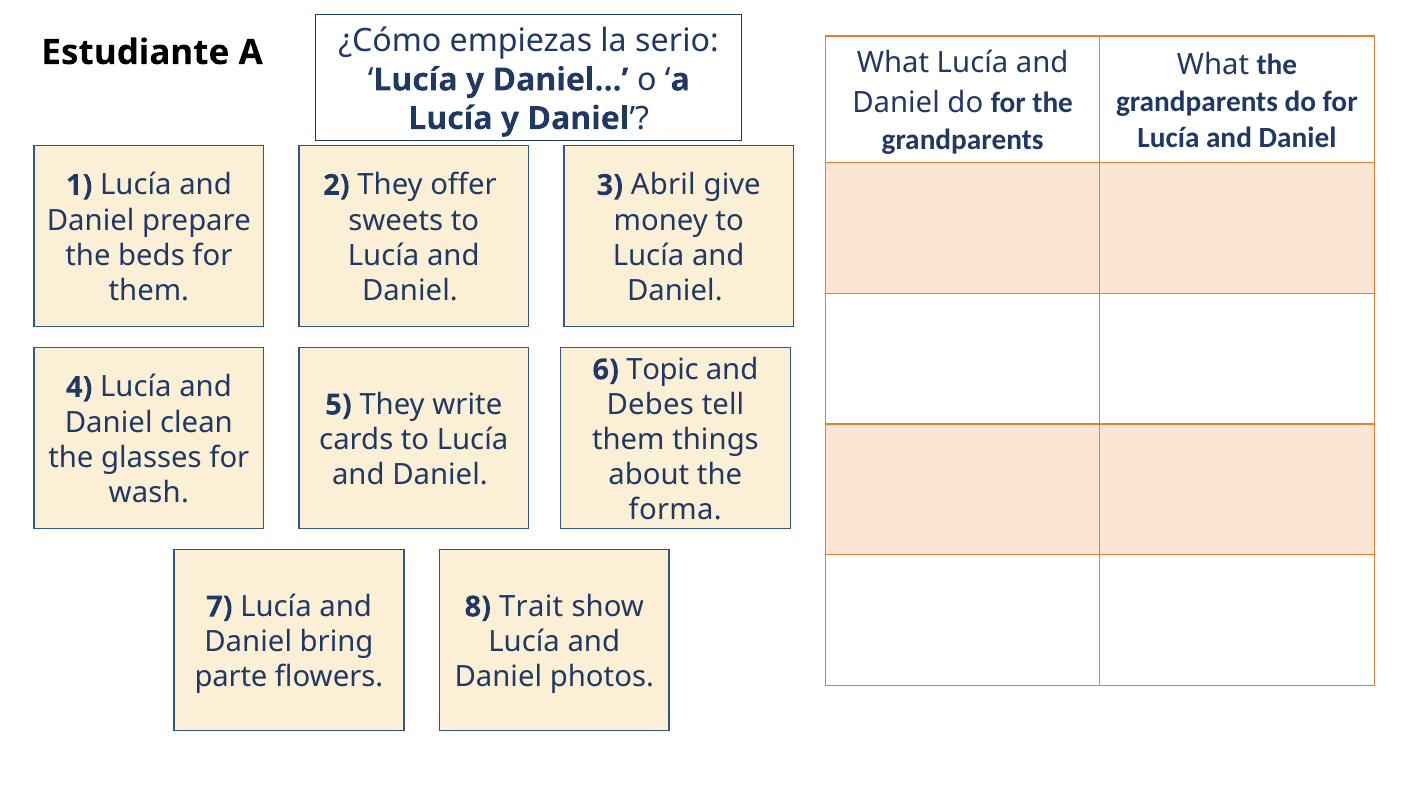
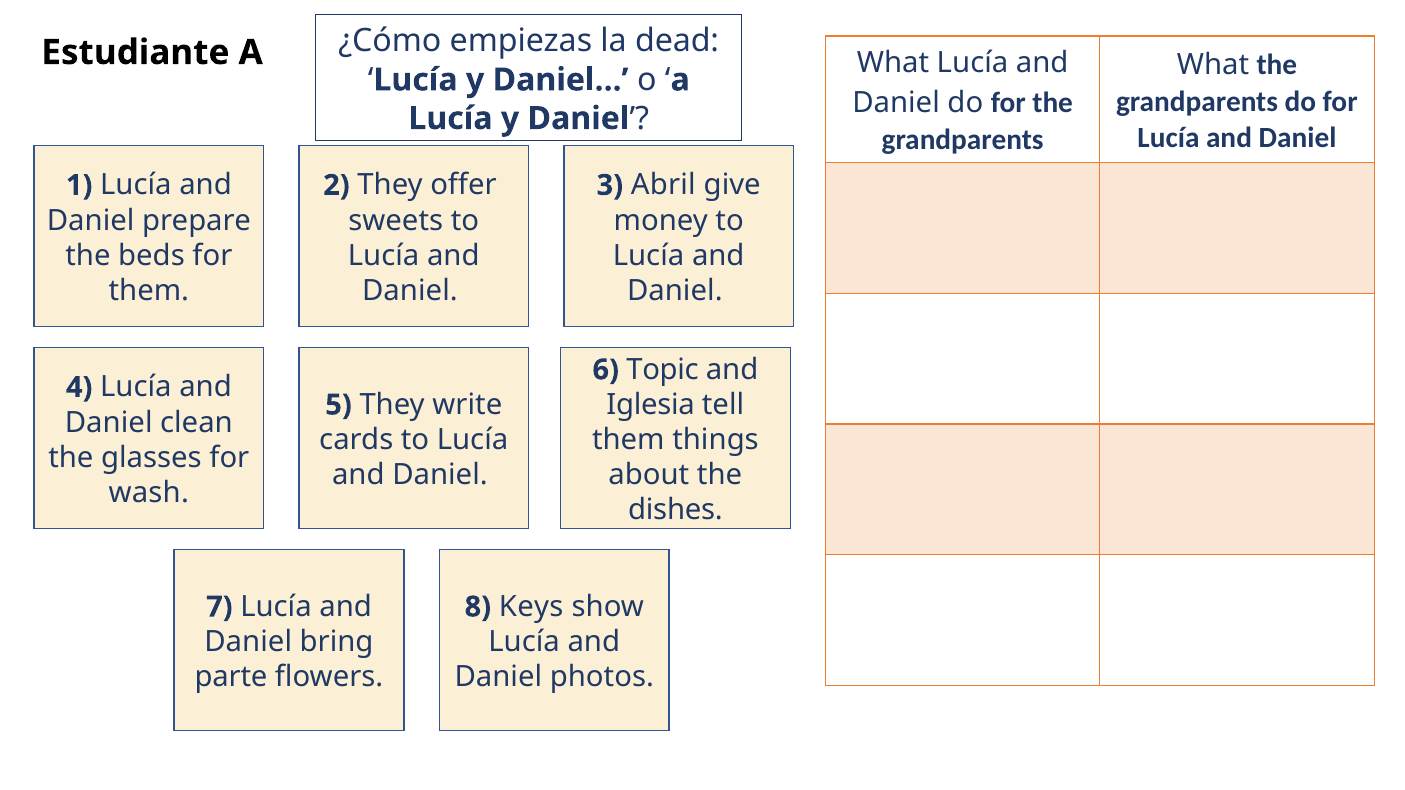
serio: serio -> dead (677, 41)
Debes: Debes -> Iglesia (651, 405)
forma: forma -> dishes (675, 510)
Trait: Trait -> Keys (531, 607)
